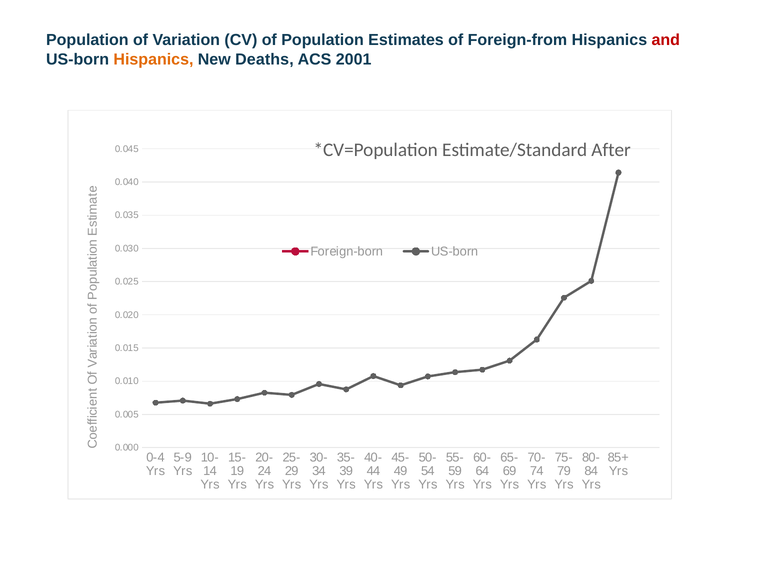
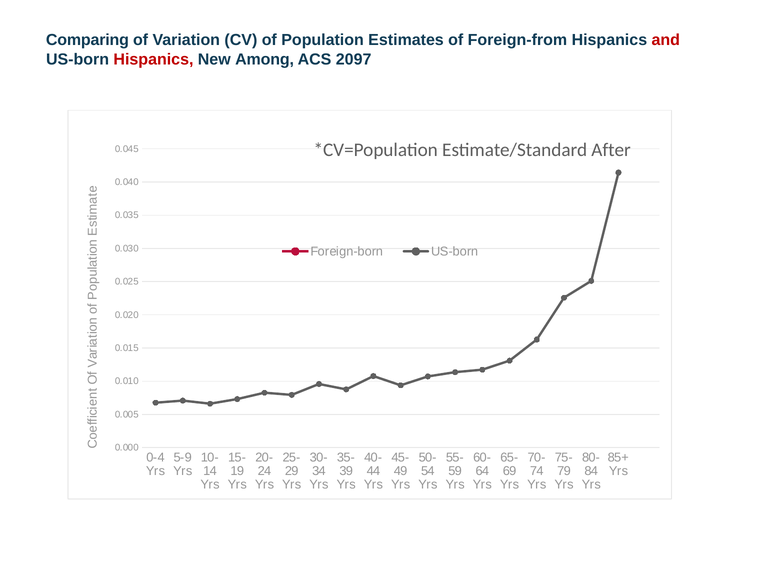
Population: Population -> Comparing (87, 40)
Hispanics colour: orange -> red (153, 59)
Deaths: Deaths -> Among (265, 59)
2001: 2001 -> 2097 (354, 59)
